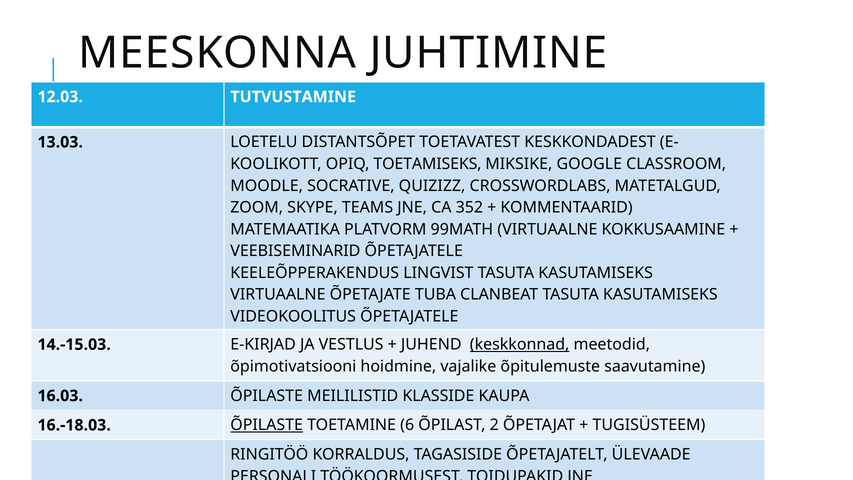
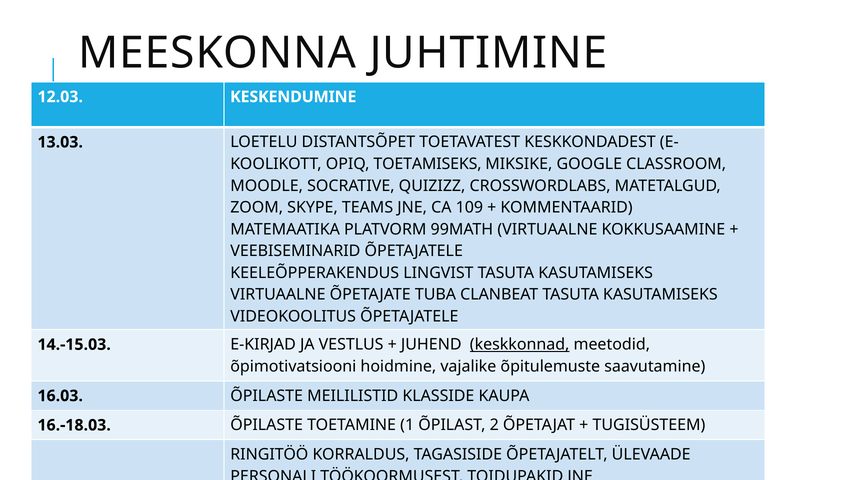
TUTVUSTAMINE: TUTVUSTAMINE -> KESKENDUMINE (293, 97)
352: 352 -> 109 (469, 207)
ÕPILASTE underline: present -> none (267, 425)
6: 6 -> 1 (407, 425)
